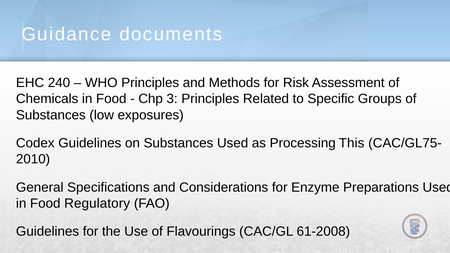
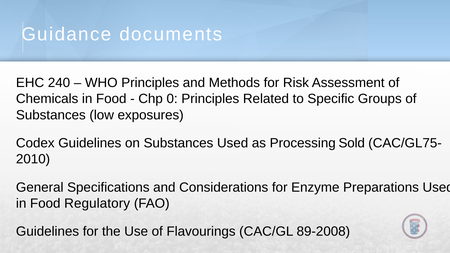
3: 3 -> 0 (172, 99)
This: This -> Sold (352, 143)
61-2008: 61-2008 -> 89-2008 (323, 232)
